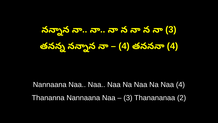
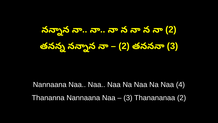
3: 3 -> 2 (171, 30)
4: 4 -> 2 (124, 46)
4: 4 -> 3 (173, 46)
